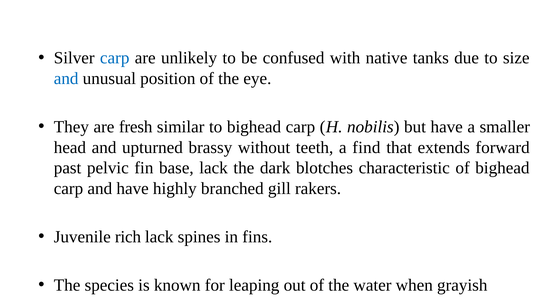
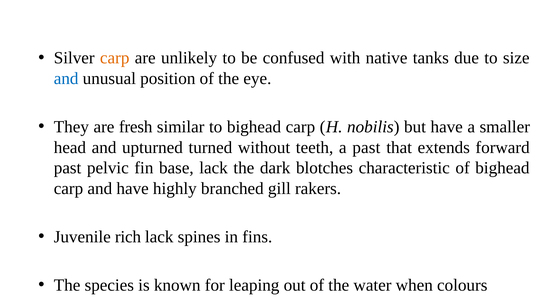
carp colour: blue -> orange (115, 58)
brassy: brassy -> turned (210, 148)
a find: find -> past (366, 148)
grayish: grayish -> colours (462, 285)
